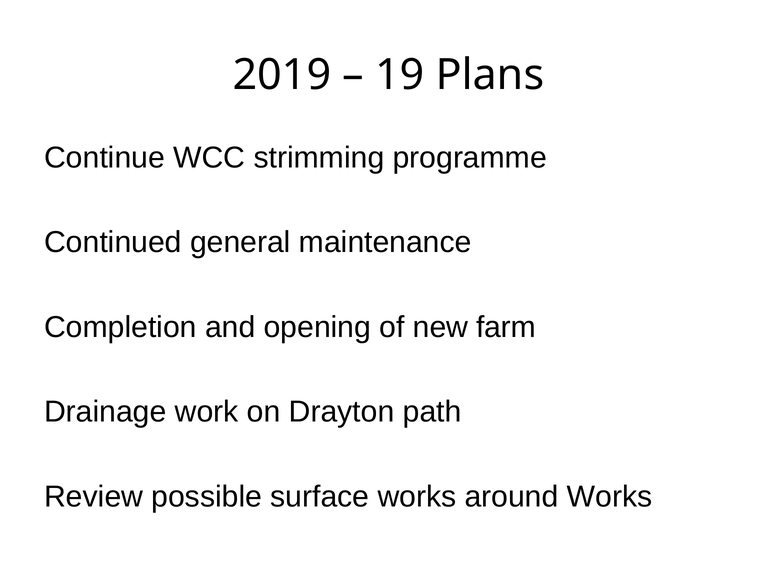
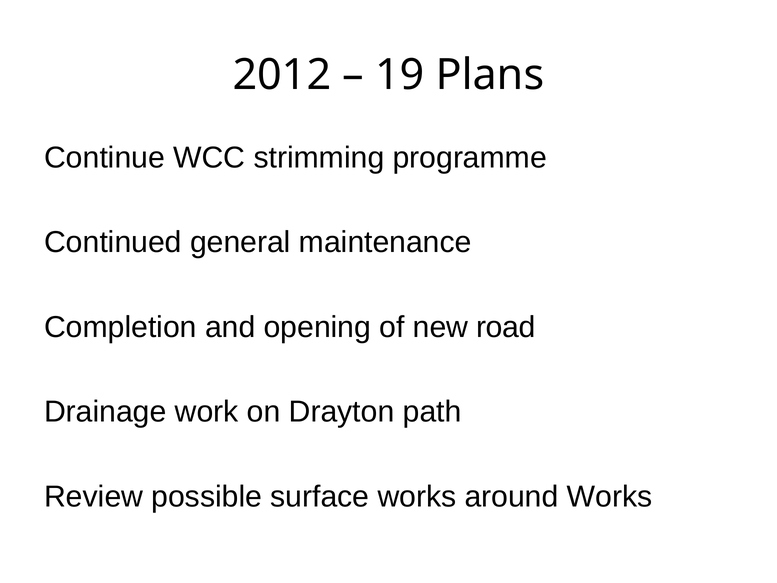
2019: 2019 -> 2012 (282, 75)
farm: farm -> road (506, 327)
